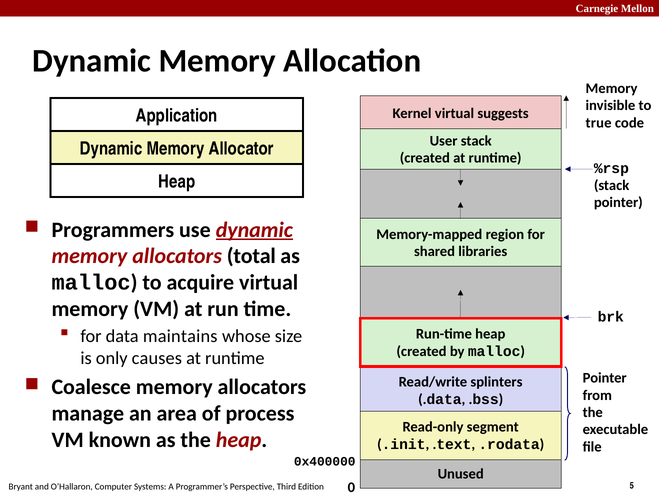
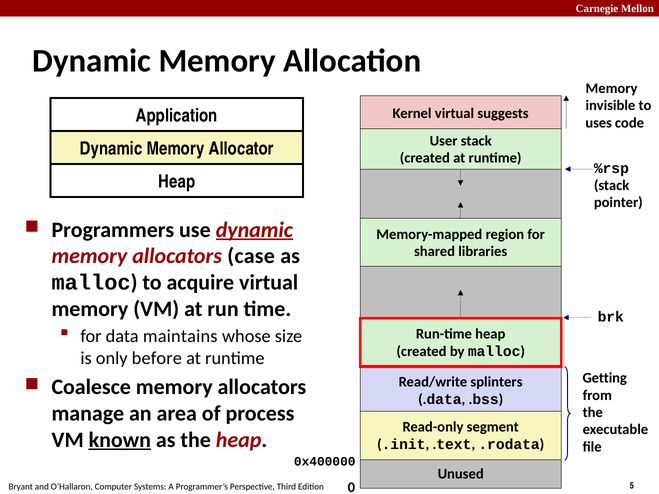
true: true -> uses (599, 123)
total: total -> case (251, 256)
causes: causes -> before (157, 359)
Pointer: Pointer -> Getting (605, 378)
known underline: none -> present (120, 440)
